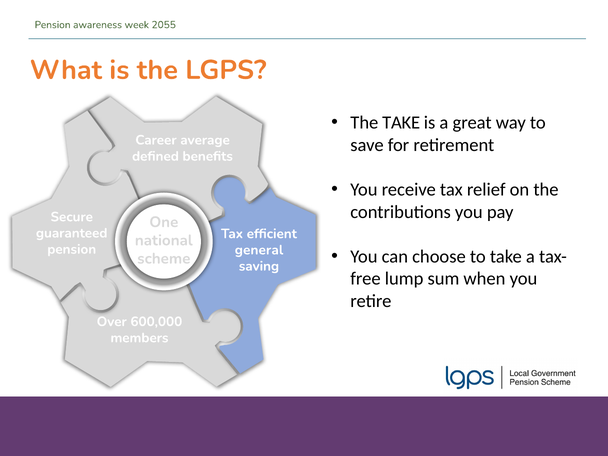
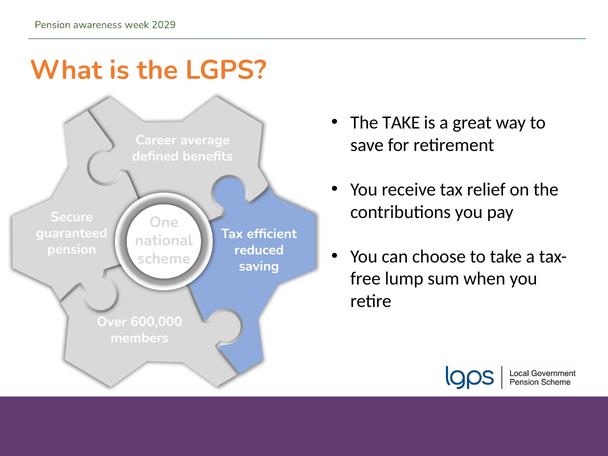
2055: 2055 -> 2029 (164, 25)
general: general -> reduced (259, 250)
